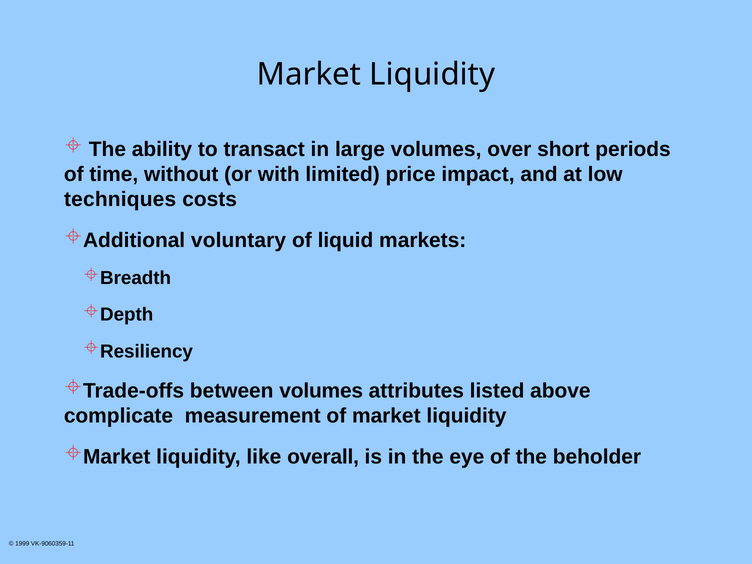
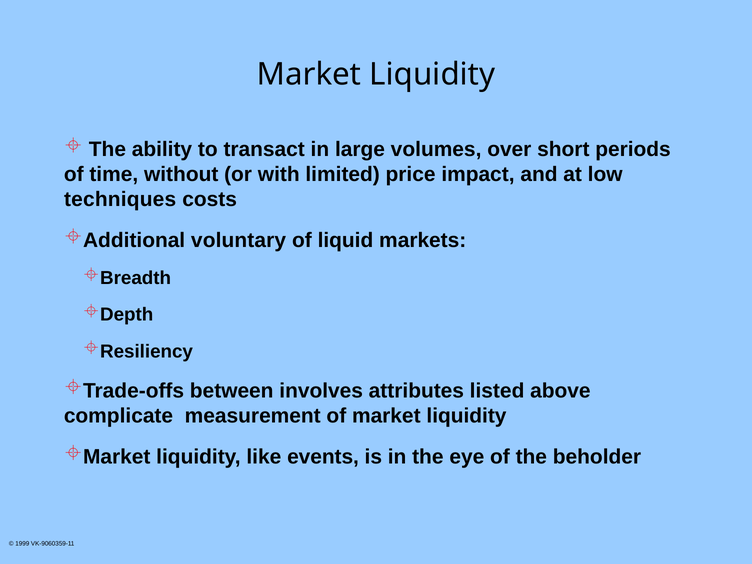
between volumes: volumes -> involves (321, 391)
overall: overall -> events (323, 457)
